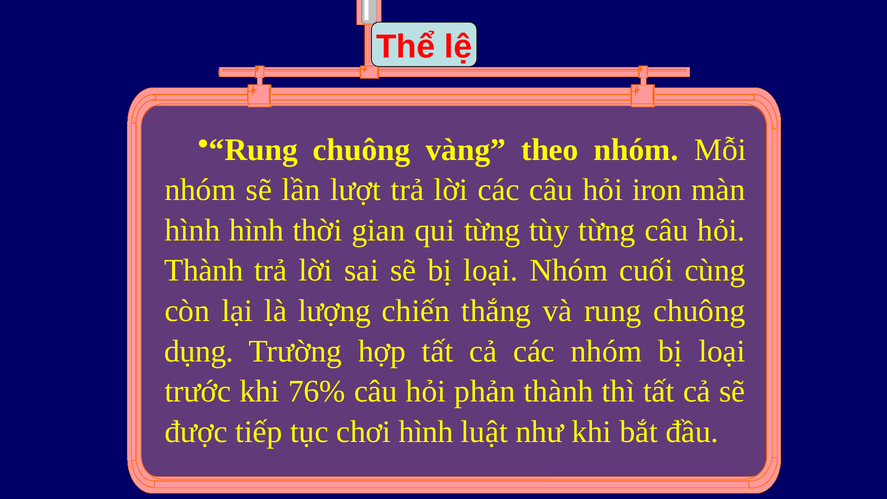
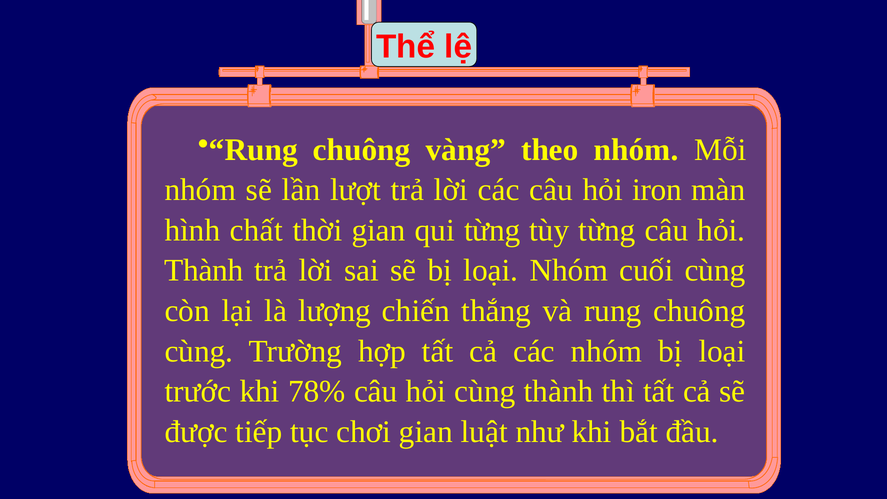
hình hình: hình -> chất (256, 230)
dụng: dụng -> cùng (199, 351)
76%: 76% -> 78% (317, 391)
hỏi phản: phản -> cùng (485, 391)
chơi hình: hình -> gian (426, 432)
